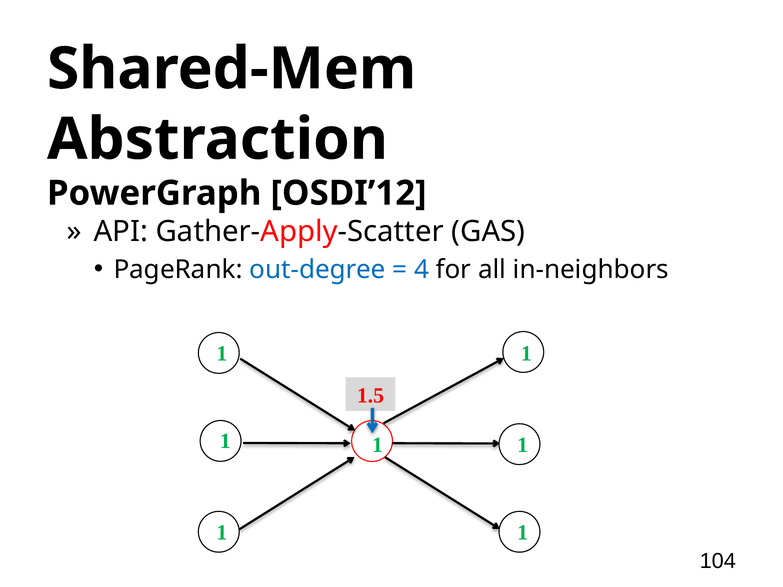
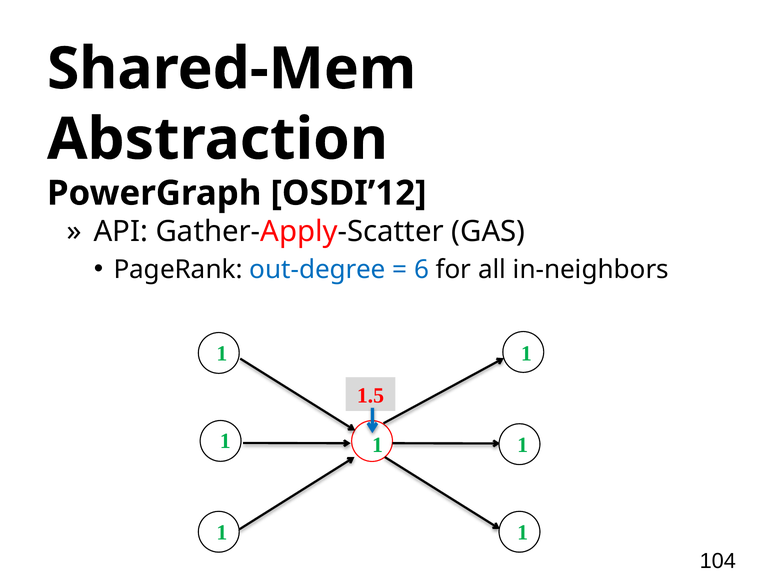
4: 4 -> 6 (422, 270)
